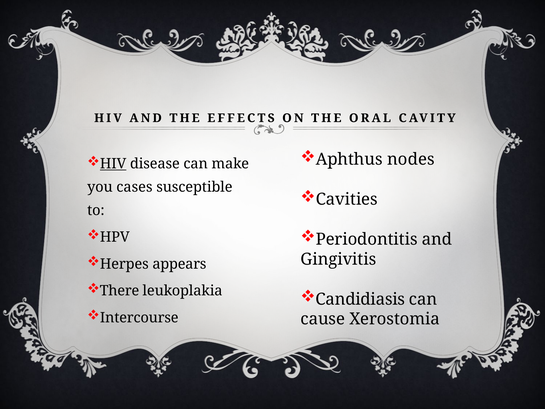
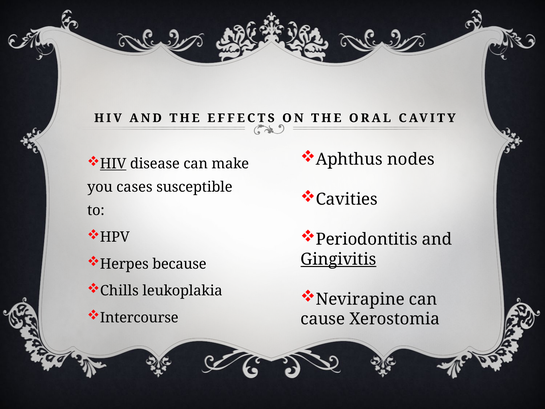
Gingivitis underline: none -> present (338, 259)
appears: appears -> because (179, 264)
There: There -> Chills (119, 291)
Candidiasis: Candidiasis -> Nevirapine (360, 299)
